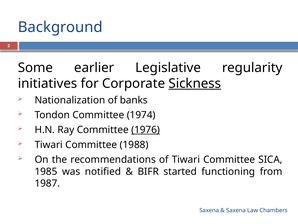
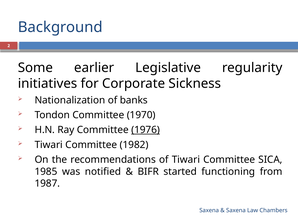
Sickness underline: present -> none (195, 83)
1974: 1974 -> 1970 (141, 115)
1988: 1988 -> 1982 (134, 144)
